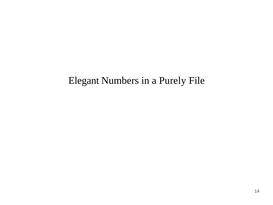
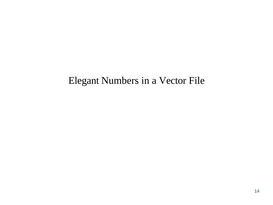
Purely: Purely -> Vector (173, 80)
